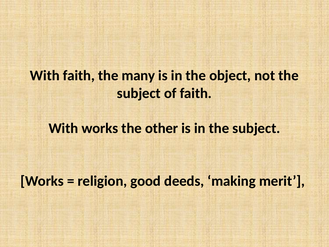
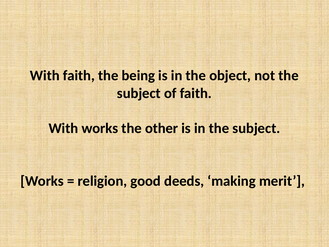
many: many -> being (138, 76)
